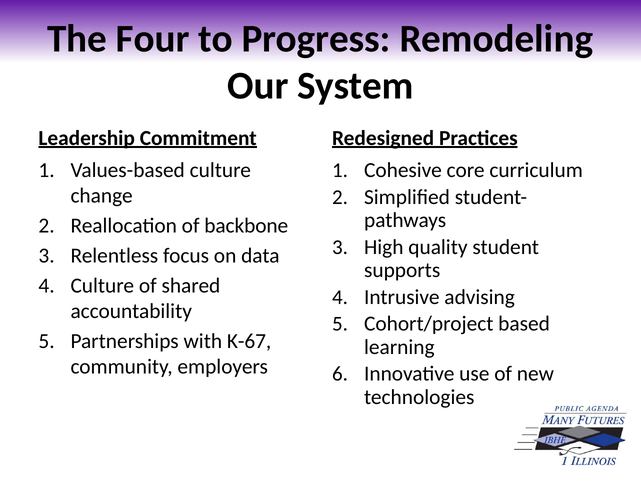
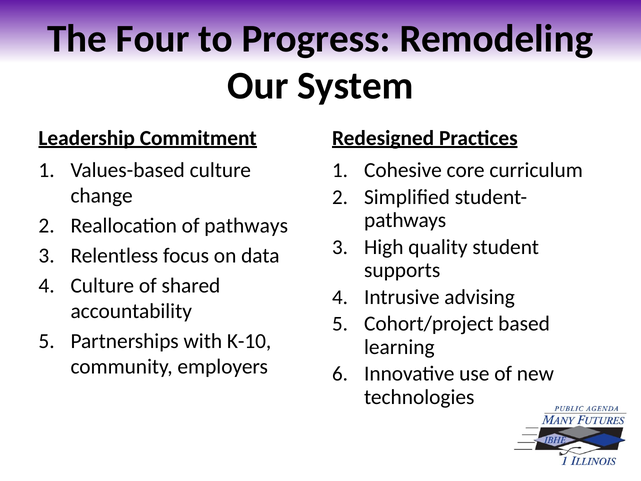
of backbone: backbone -> pathways (246, 226)
K-67: K-67 -> K-10 (249, 341)
